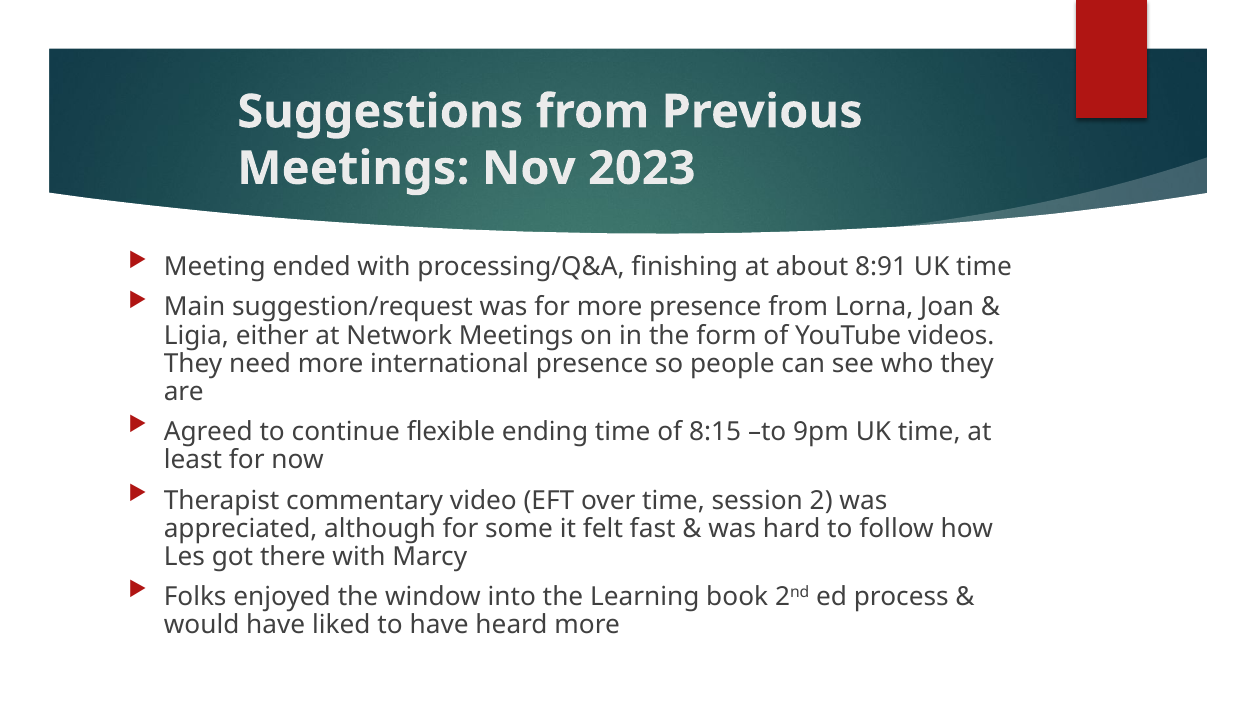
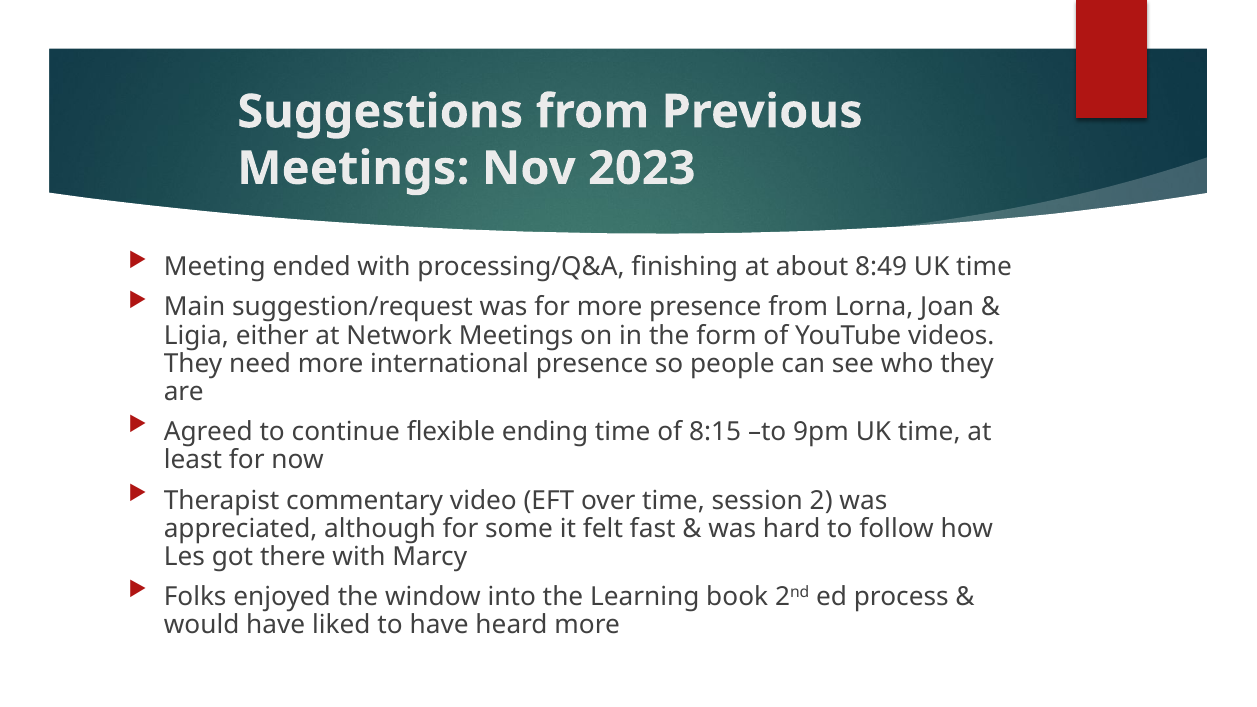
8:91: 8:91 -> 8:49 (881, 267)
